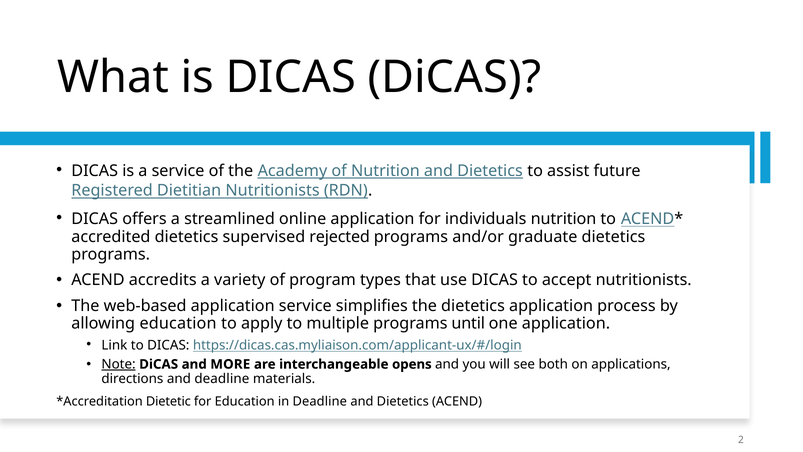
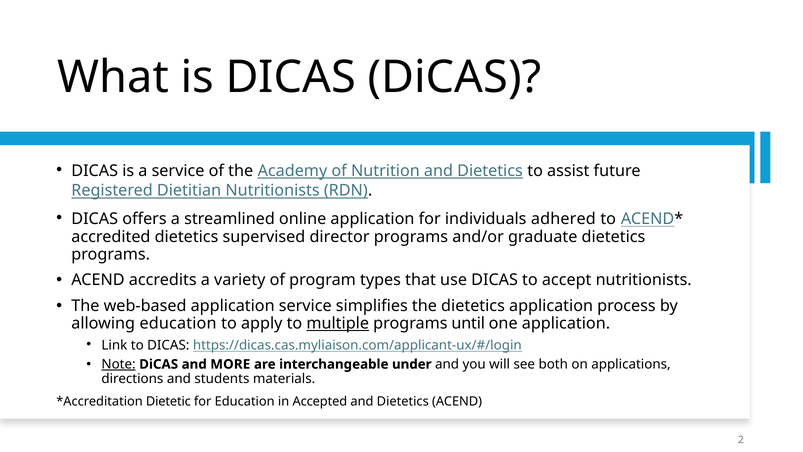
individuals nutrition: nutrition -> adhered (563, 219)
rejected: rejected -> director (340, 237)
multiple underline: none -> present (338, 323)
opens: opens -> under (412, 364)
and deadline: deadline -> students (222, 379)
in Deadline: Deadline -> Accepted (320, 401)
